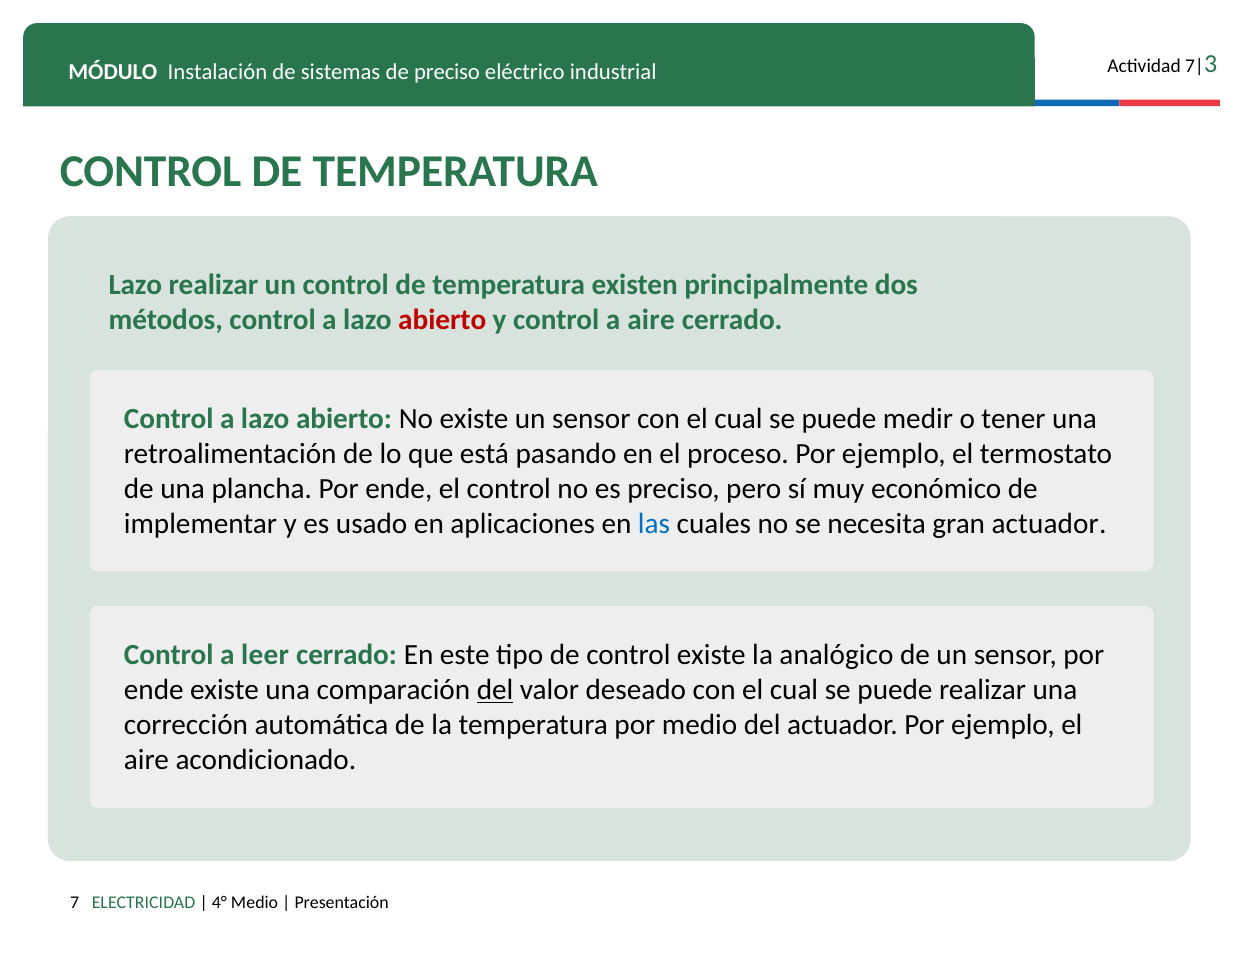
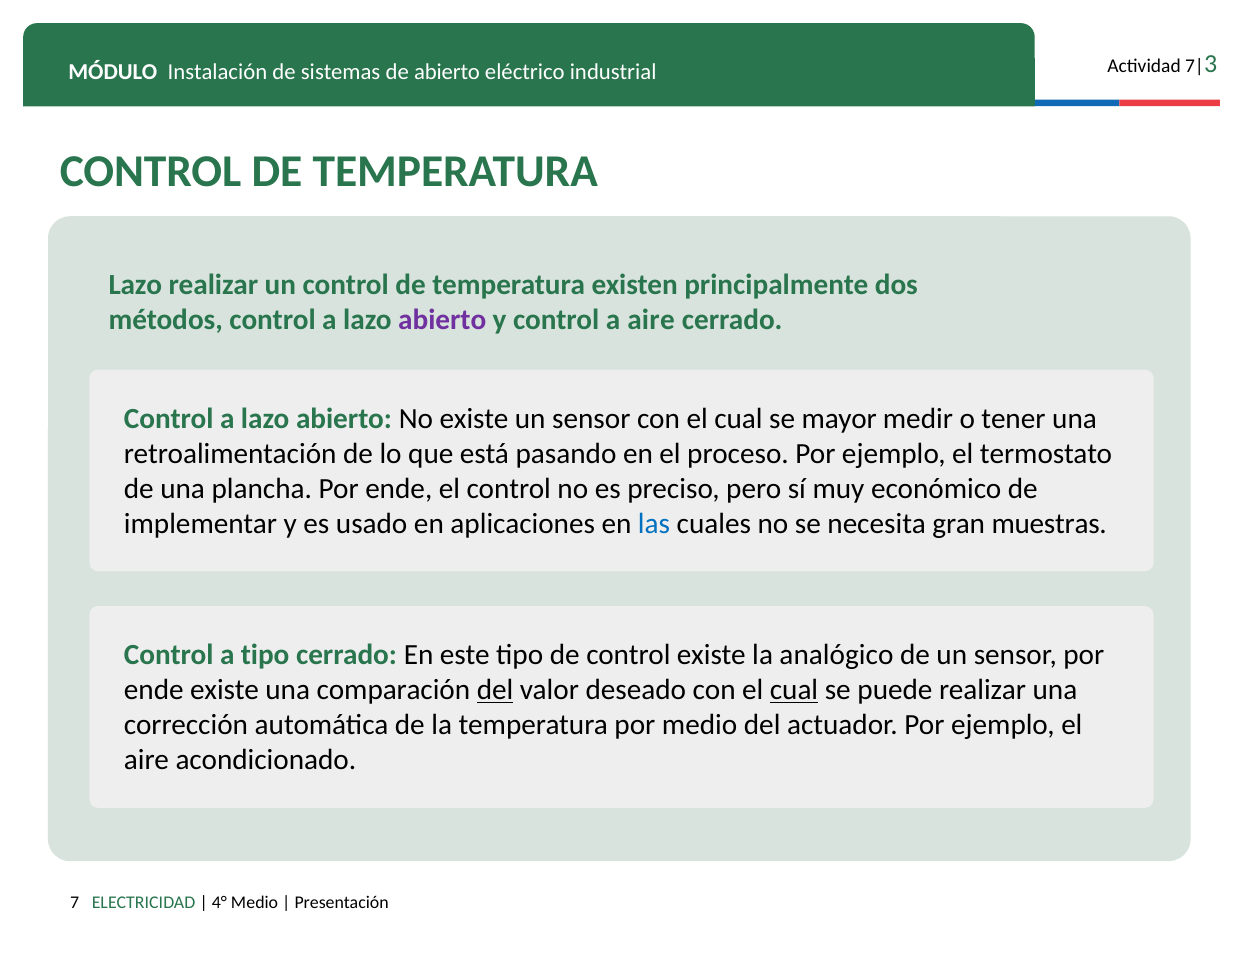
de preciso: preciso -> abierto (447, 72)
abierto colour: red -> purple (442, 320)
puede: puede -> mayor (839, 419)
gran actuador: actuador -> muestras (1049, 524)
a leer: leer -> tipo (265, 655)
cual underline: none -> present (794, 691)
